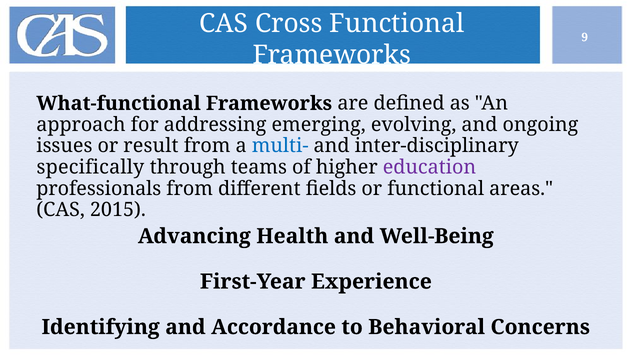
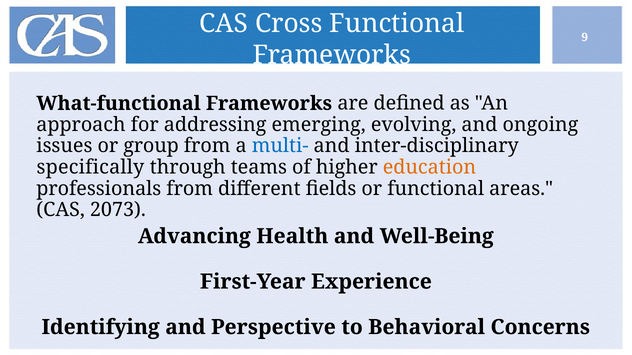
result: result -> group (151, 146)
education colour: purple -> orange (429, 168)
2015: 2015 -> 2073 (118, 210)
Accordance: Accordance -> Perspective (273, 328)
